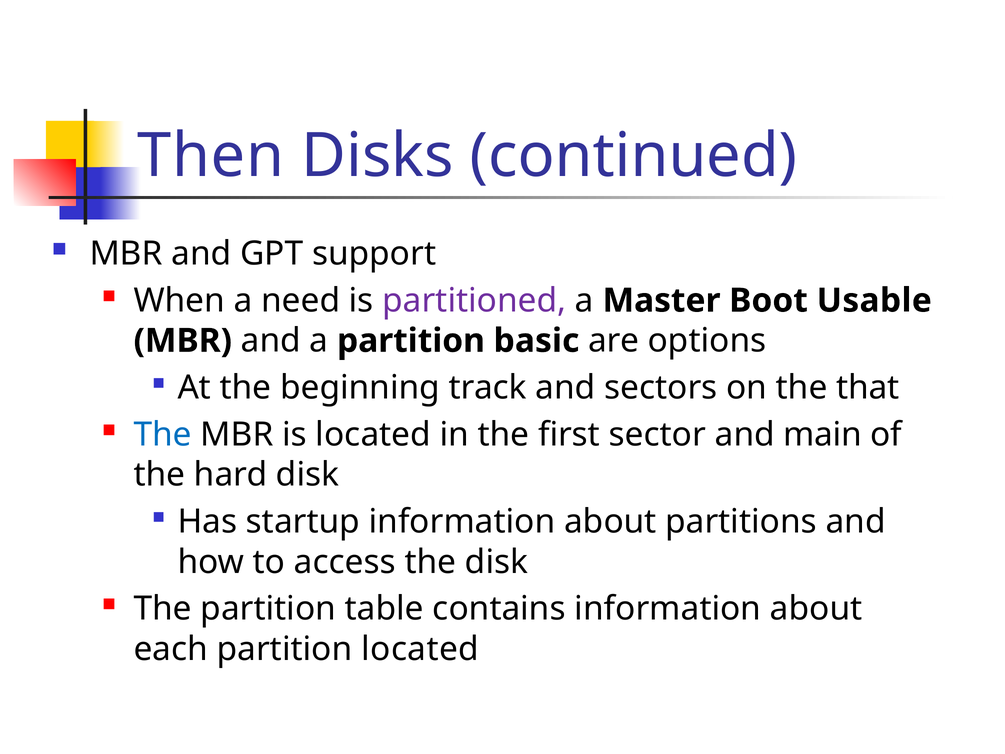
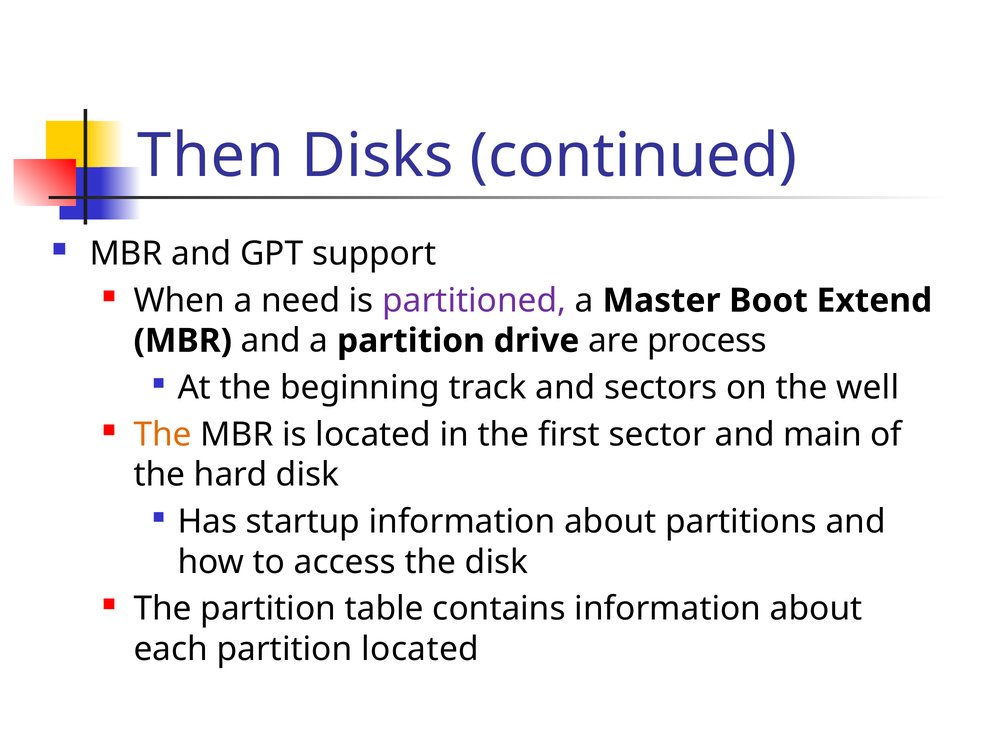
Usable: Usable -> Extend (874, 300)
basic: basic -> drive (536, 341)
options: options -> process (707, 341)
that: that -> well (868, 388)
The colour: blue -> orange (163, 434)
